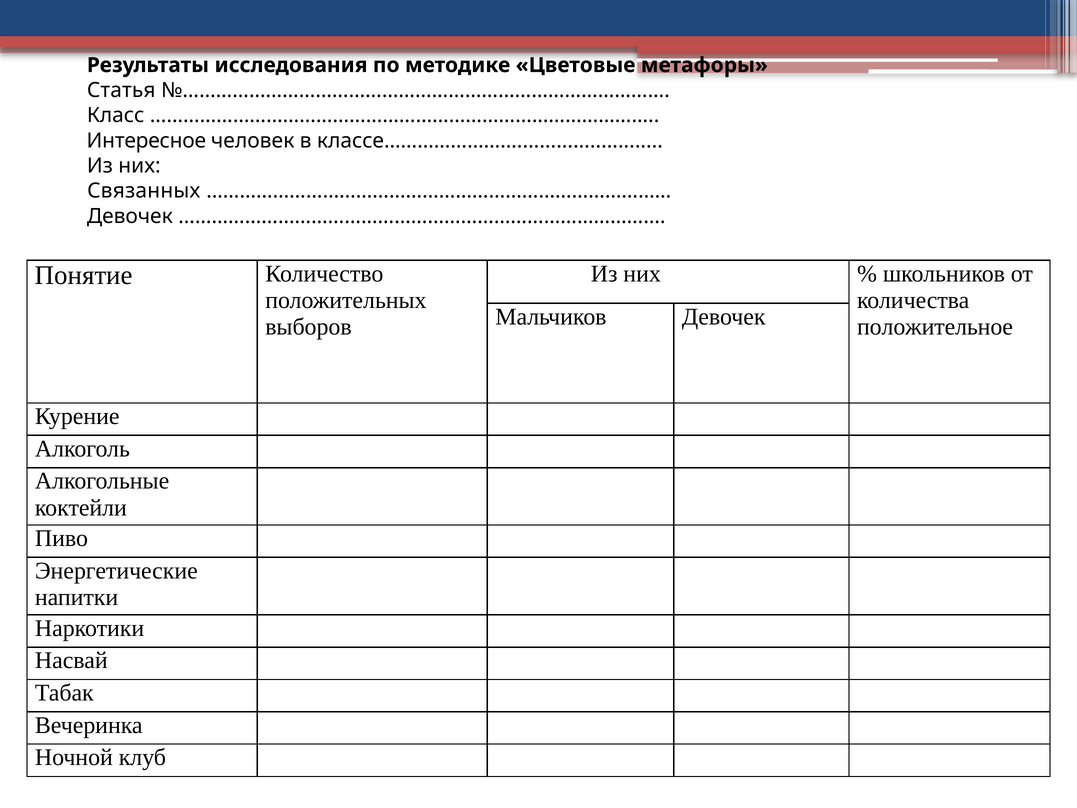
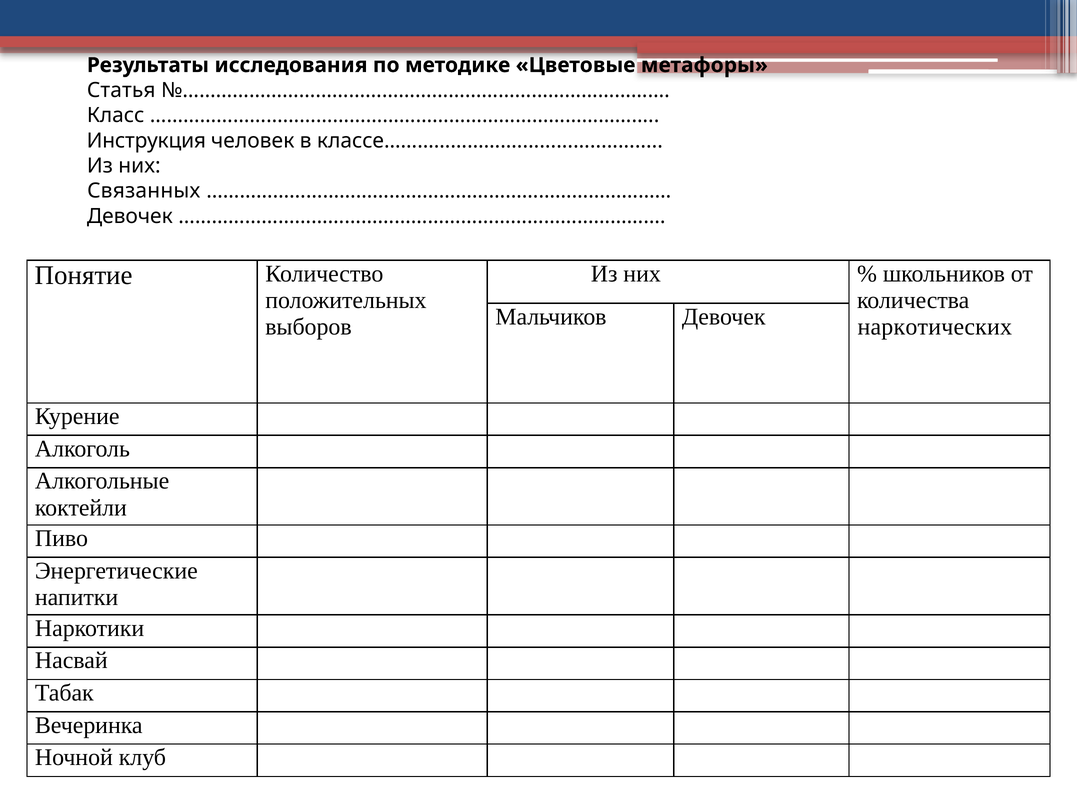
Интересное: Интересное -> Инструкция (146, 141)
положительное: положительное -> наркотических (935, 327)
